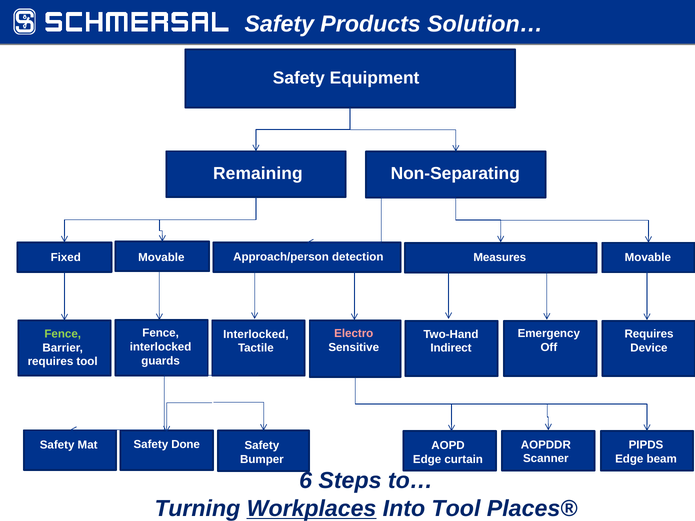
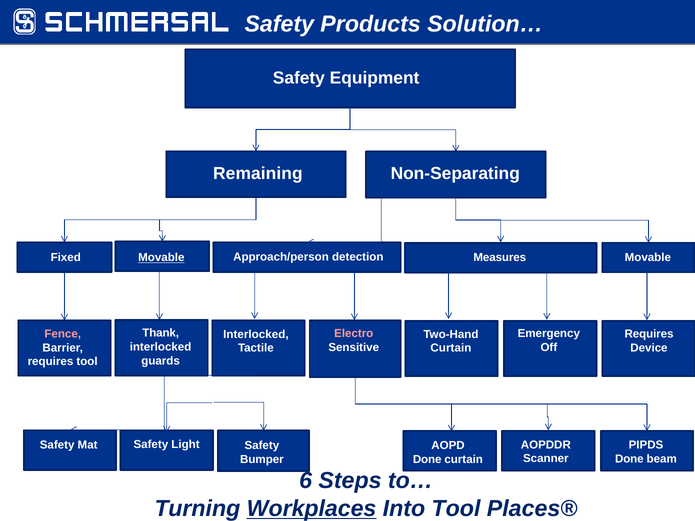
Movable underline: none -> present (161, 258)
Fence: Fence -> Thank (161, 333)
Fence colour: light green -> pink (63, 334)
Indirect: Indirect -> Curtain (451, 348)
Done: Done -> Light (185, 445)
Edge: Edge -> Done (629, 459)
Edge: Edge -> Done (427, 460)
